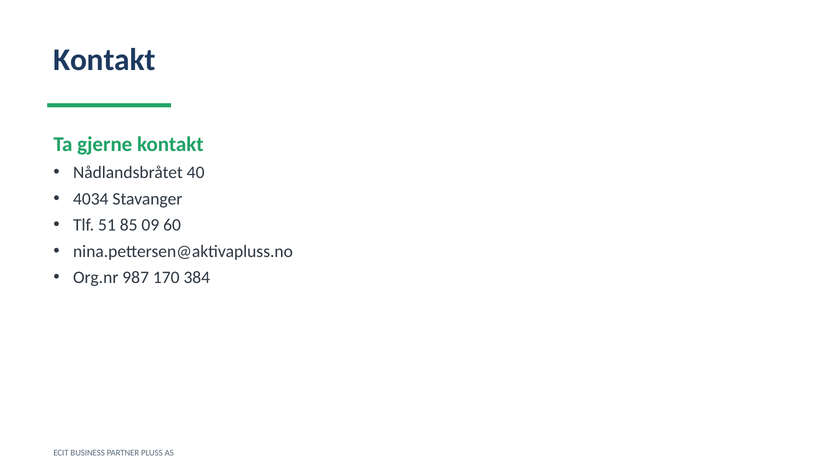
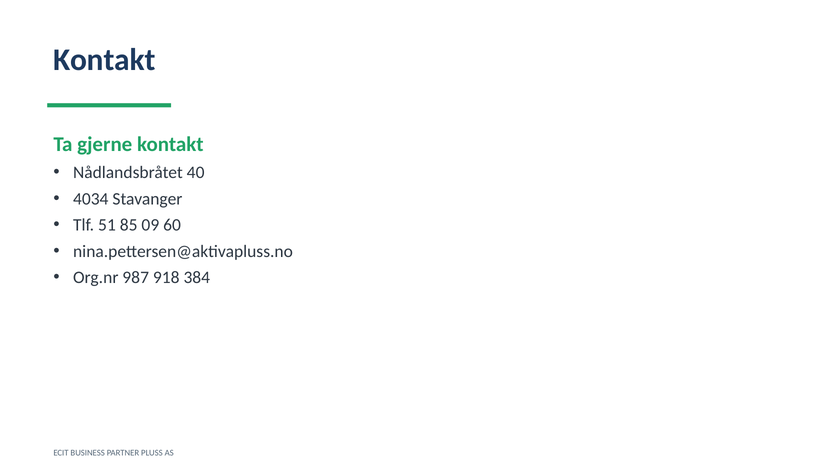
170: 170 -> 918 (166, 277)
